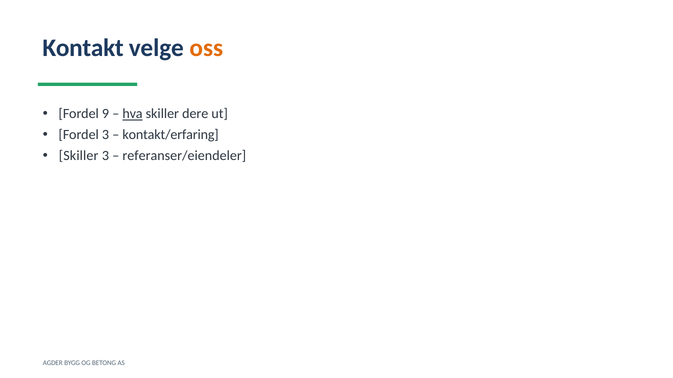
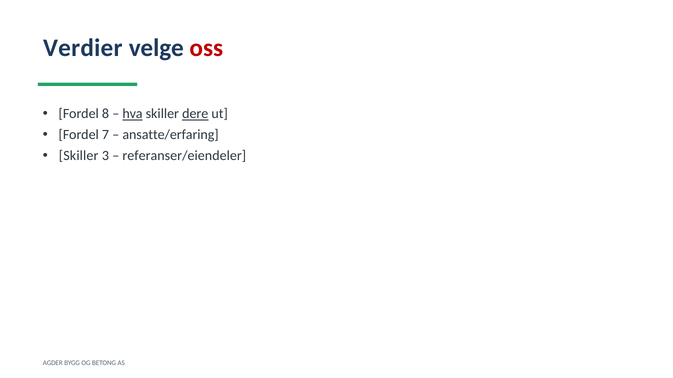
Kontakt: Kontakt -> Verdier (83, 48)
oss colour: orange -> red (206, 48)
9: 9 -> 8 (106, 114)
dere underline: none -> present (195, 114)
Fordel 3: 3 -> 7 (106, 135)
kontakt/erfaring: kontakt/erfaring -> ansatte/erfaring (171, 135)
